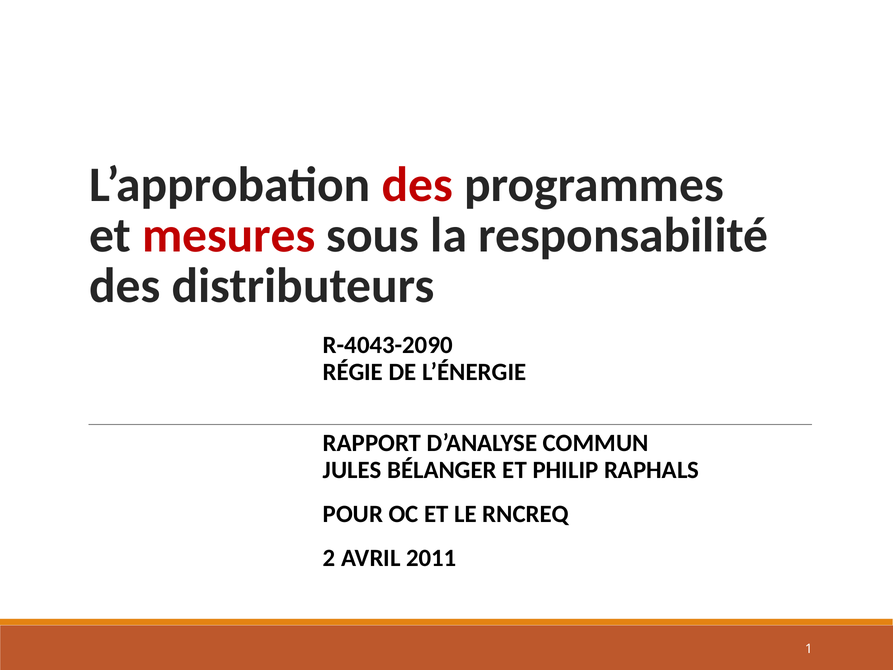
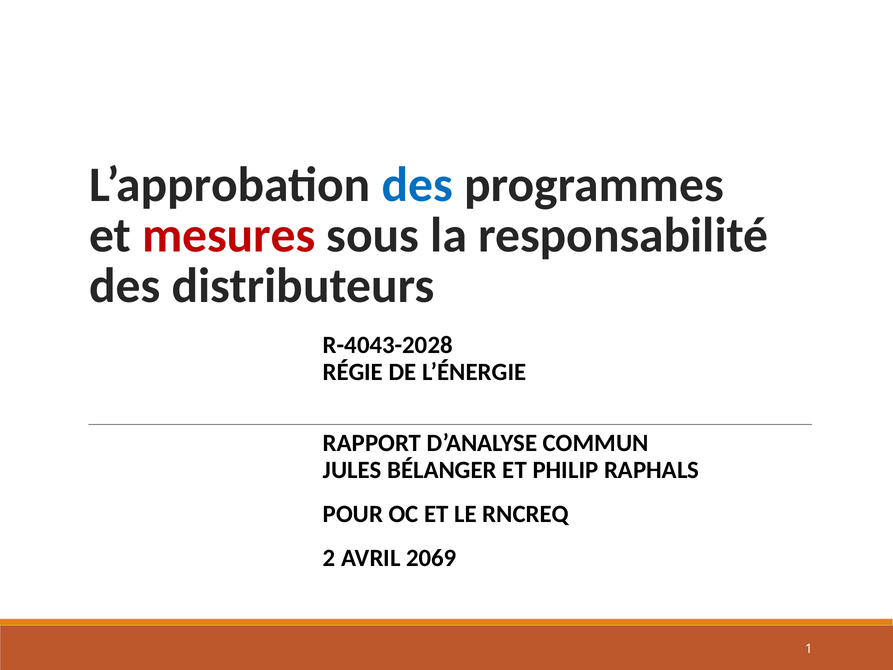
des colour: red -> blue (417, 185)
R-4043-2090: R-4043-2090 -> R-4043-2028 (388, 345)
2011: 2011 -> 2069 (431, 558)
